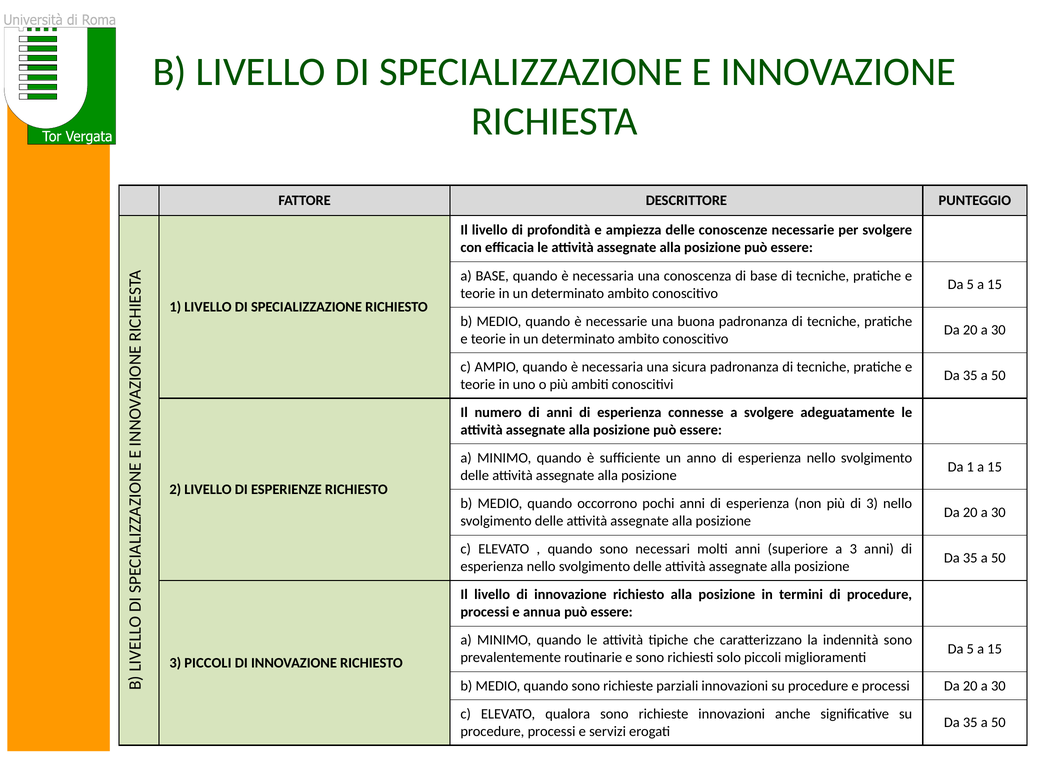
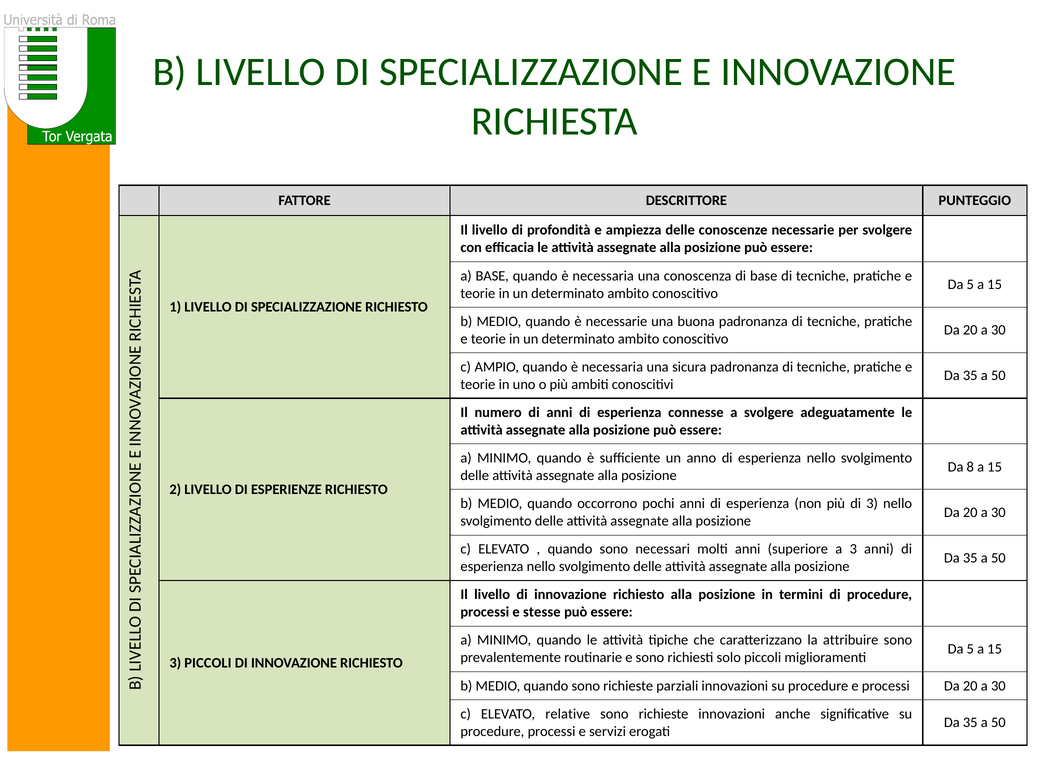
Da 1: 1 -> 8 (970, 467)
annua: annua -> stesse (542, 613)
indennità: indennità -> attribuire (851, 641)
qualora: qualora -> relative (568, 714)
